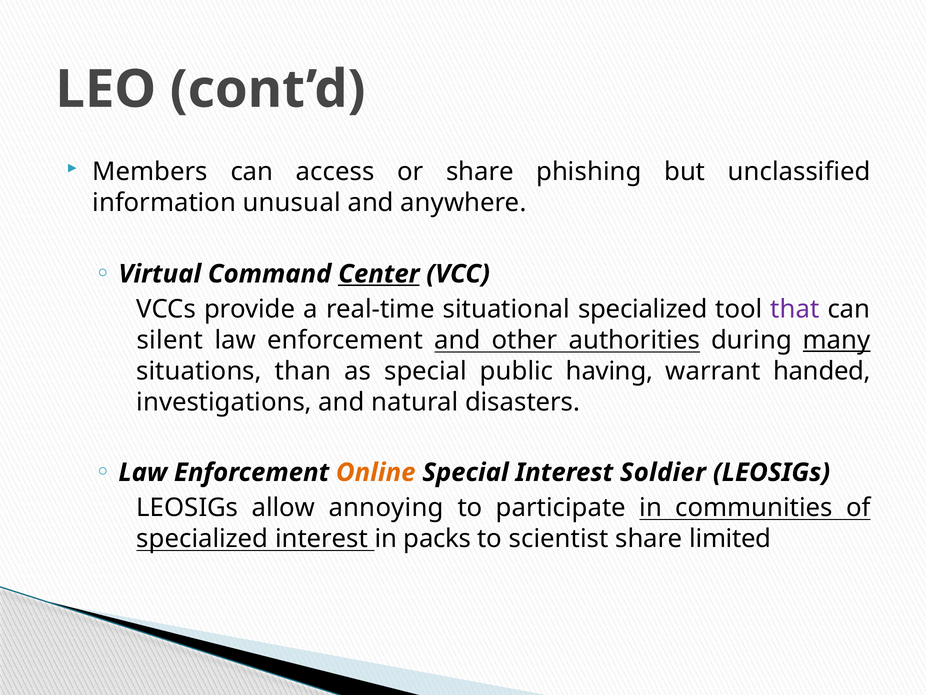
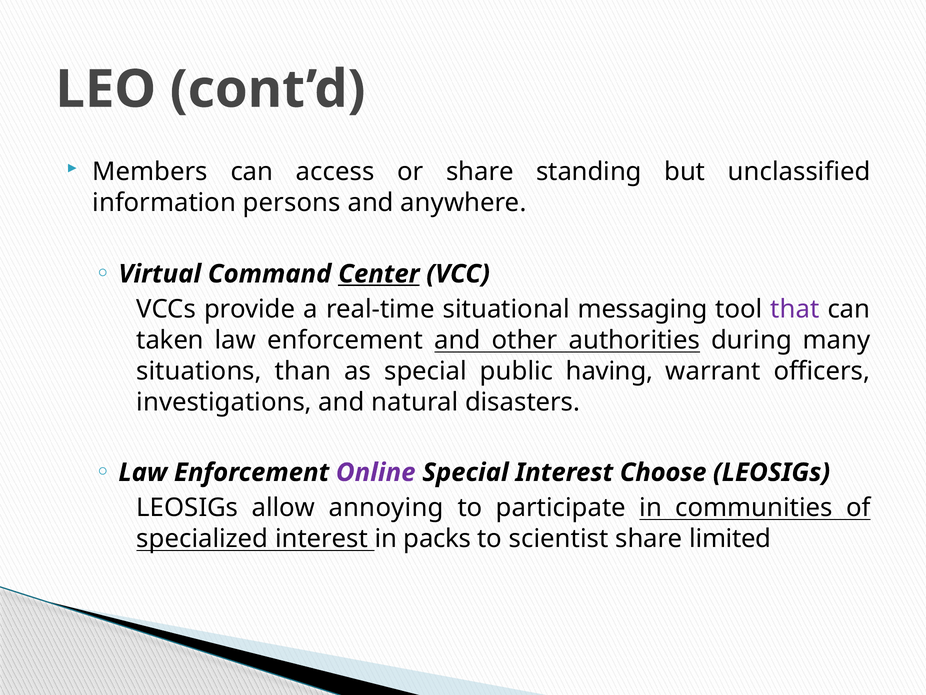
phishing: phishing -> standing (589, 172)
unusual: unusual -> persons (292, 203)
situational specialized: specialized -> messaging (643, 309)
silent: silent -> taken (170, 340)
many underline: present -> none (837, 340)
handed: handed -> officers (822, 371)
Online colour: orange -> purple (376, 472)
Soldier: Soldier -> Choose (663, 472)
